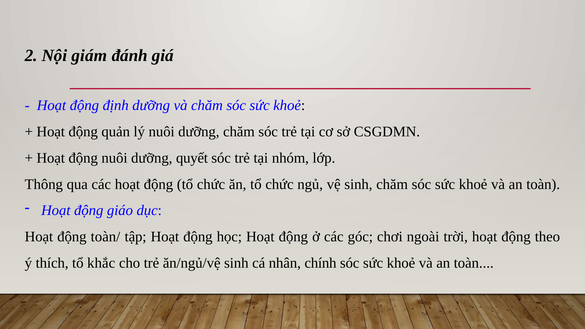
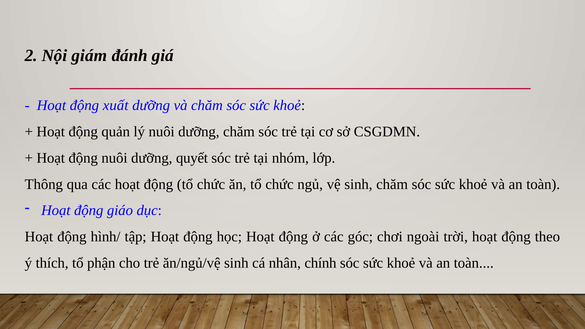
định: định -> xuất (116, 105)
toàn/: toàn/ -> hình/ (106, 237)
khắc: khắc -> phận (101, 263)
